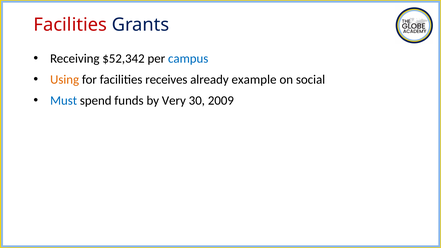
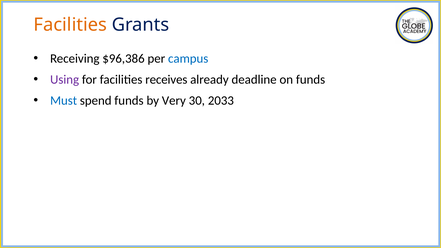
Facilities colour: red -> orange (70, 25)
$52,342: $52,342 -> $96,386 (124, 59)
Using colour: orange -> purple (65, 80)
example: example -> deadline (254, 80)
on social: social -> funds (311, 80)
2009: 2009 -> 2033 (221, 101)
